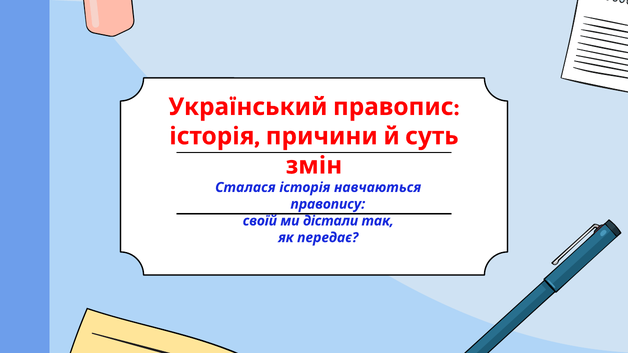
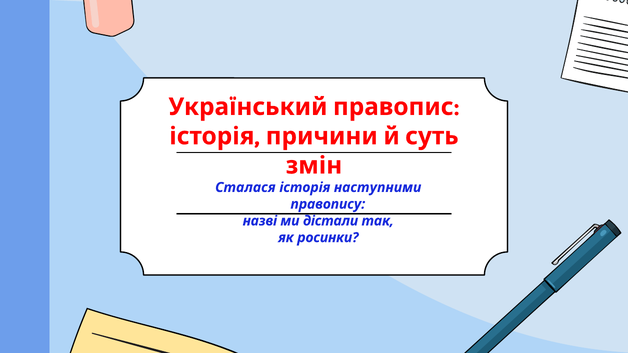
навчаються: навчаються -> наступними (378, 188)
своїй: своїй -> назві (260, 221)
передає: передає -> росинки (328, 238)
